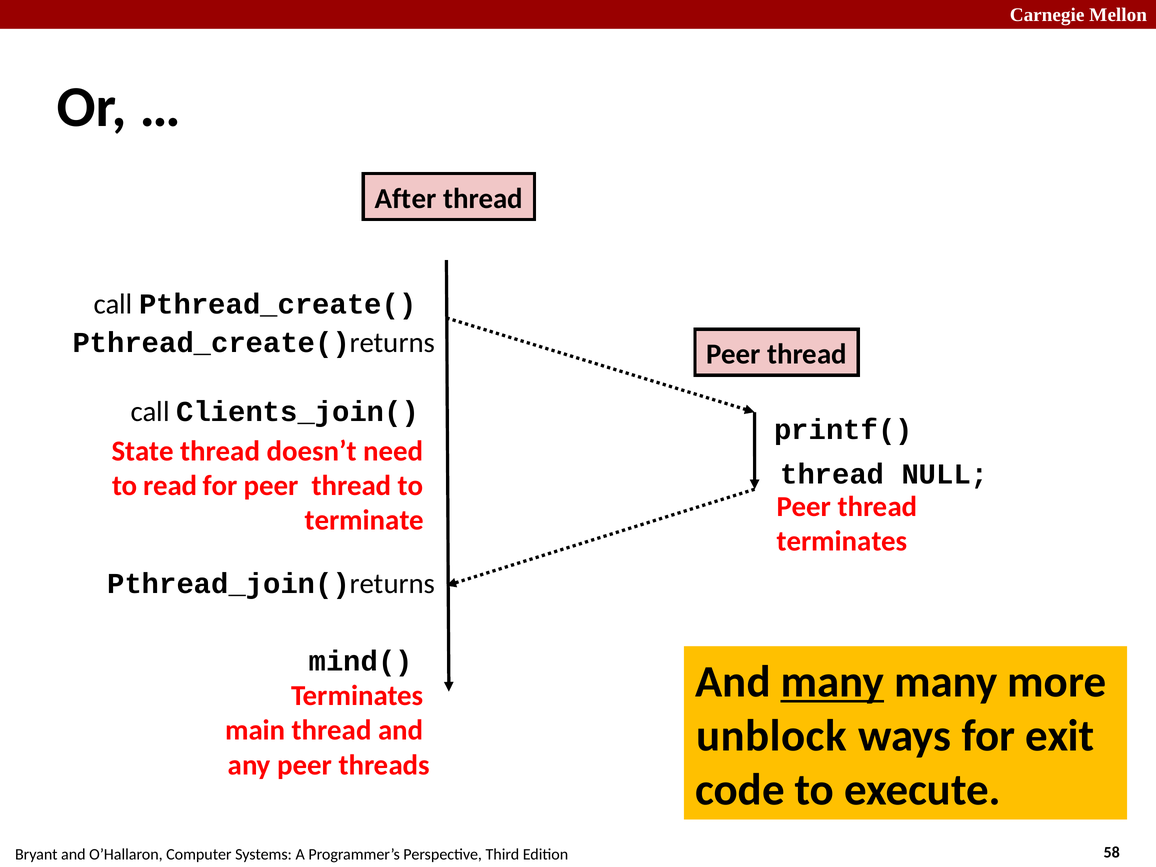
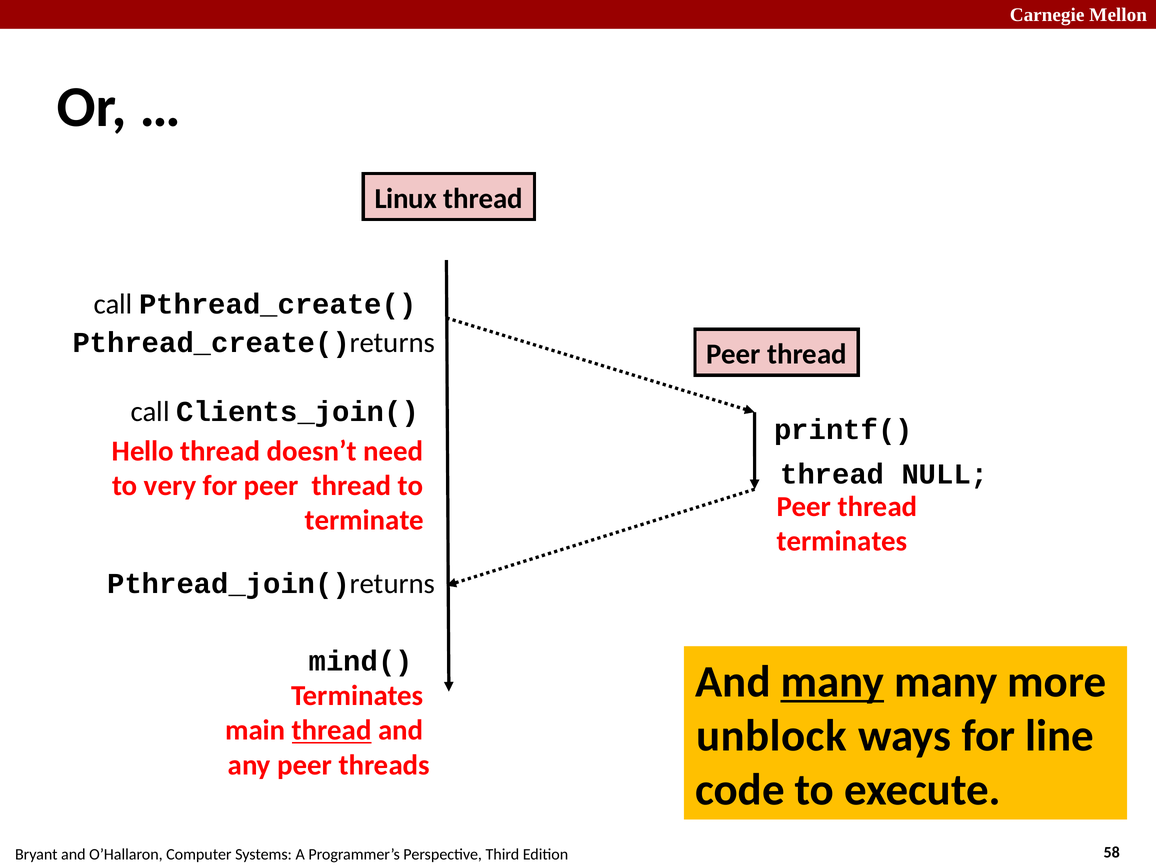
After: After -> Linux (406, 199)
State: State -> Hello (143, 451)
read: read -> very (170, 486)
exit: exit -> line (1060, 736)
thread underline: none -> present (332, 730)
